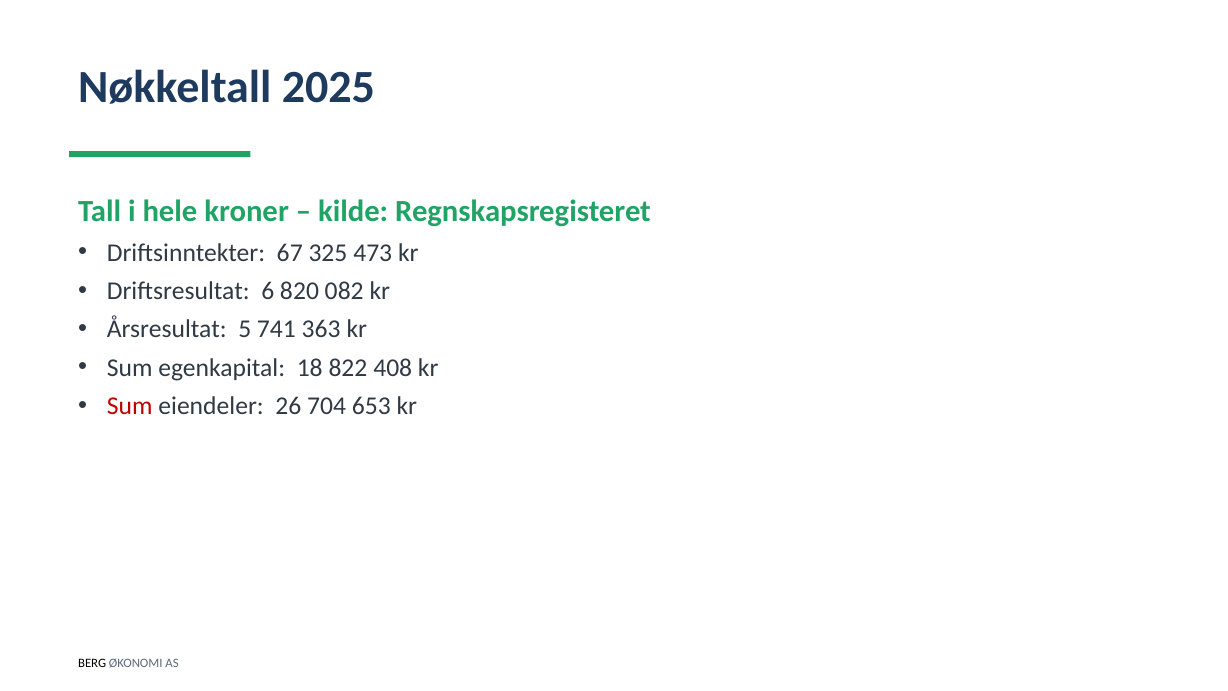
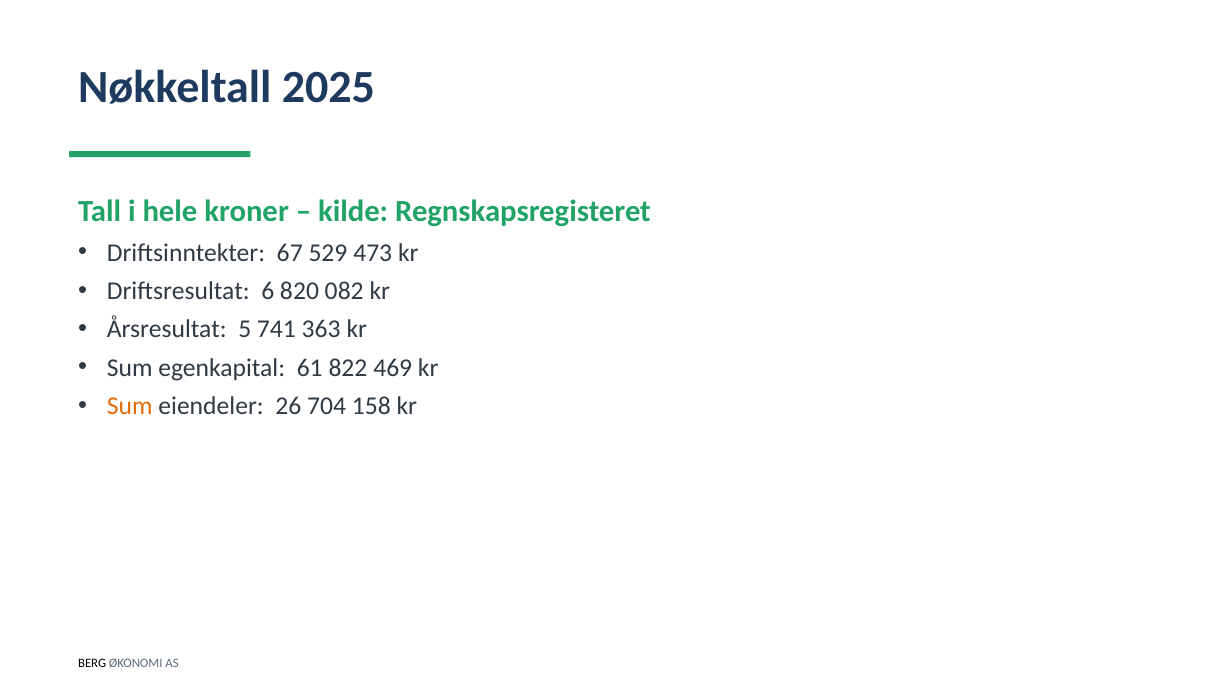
325: 325 -> 529 (328, 253)
18: 18 -> 61 (310, 368)
408: 408 -> 469 (393, 368)
Sum colour: red -> orange (130, 406)
653: 653 -> 158 (371, 406)
